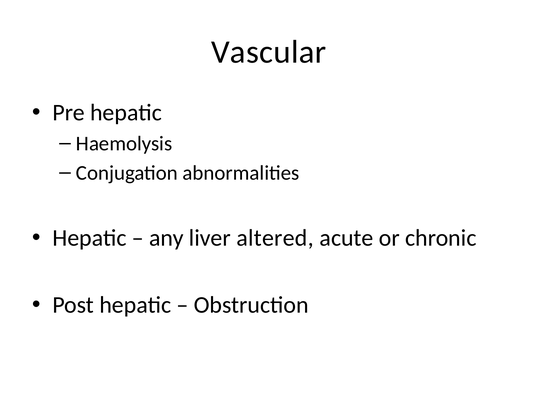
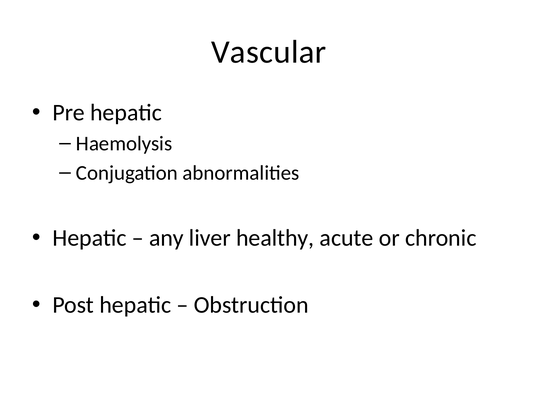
altered: altered -> healthy (275, 238)
